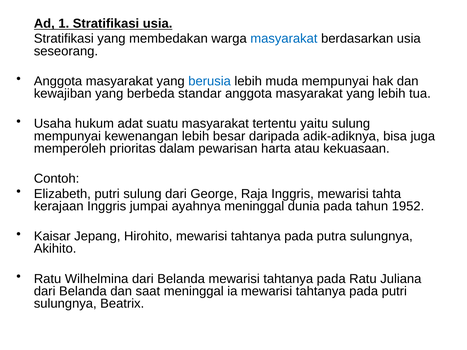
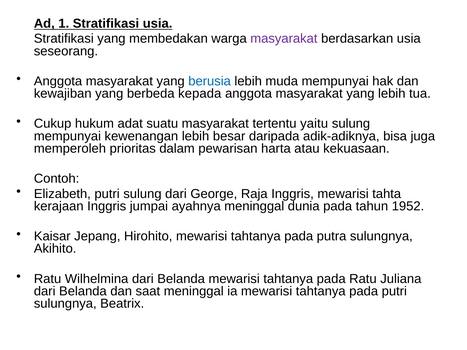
masyarakat colour: blue -> purple (284, 39)
standar: standar -> kepada (200, 94)
Usaha: Usaha -> Cukup (53, 124)
